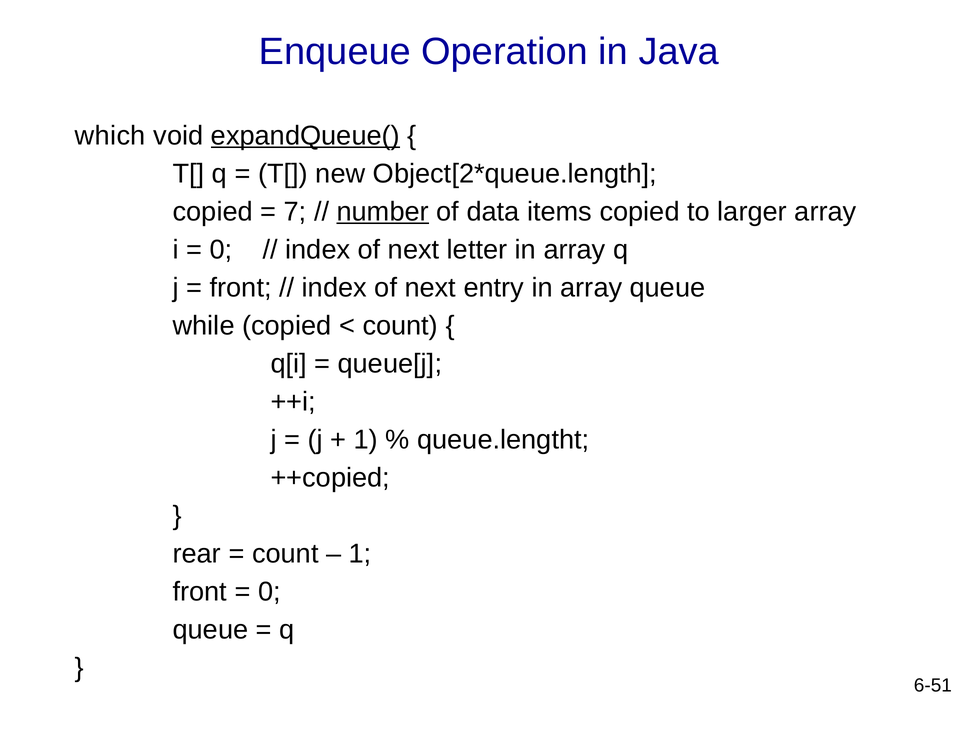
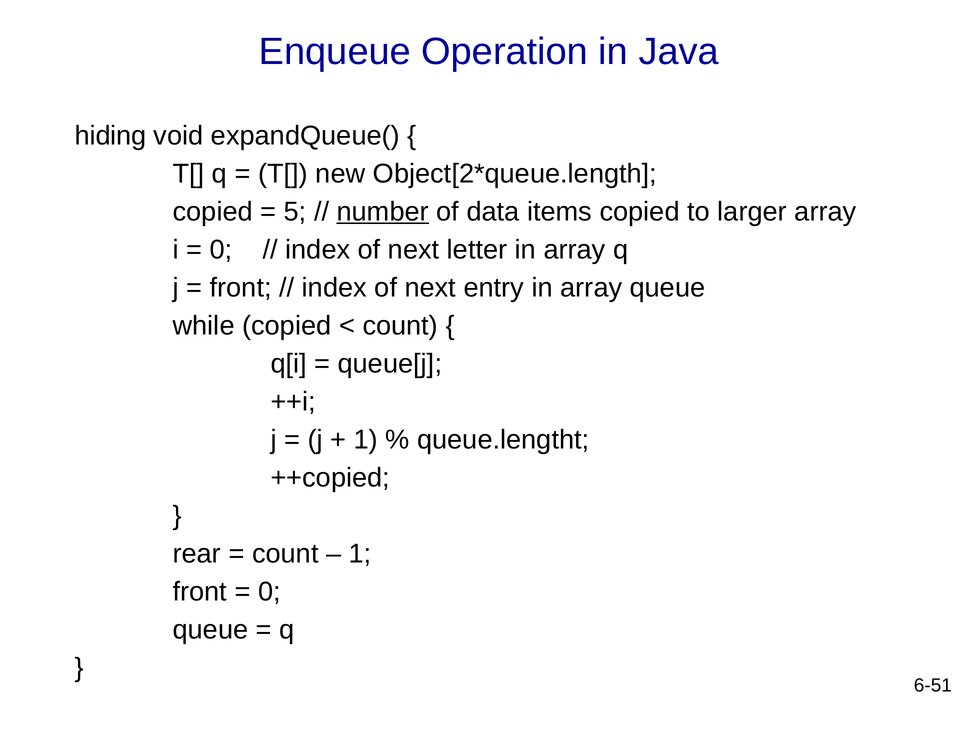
which: which -> hiding (111, 136)
expandQueue( underline: present -> none (305, 136)
7: 7 -> 5 (295, 212)
